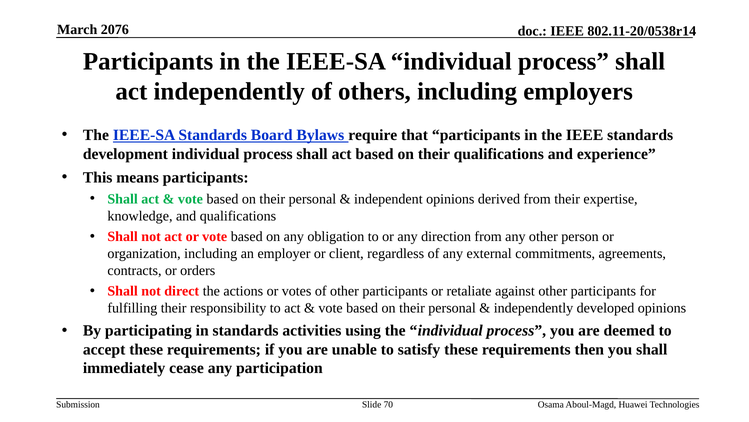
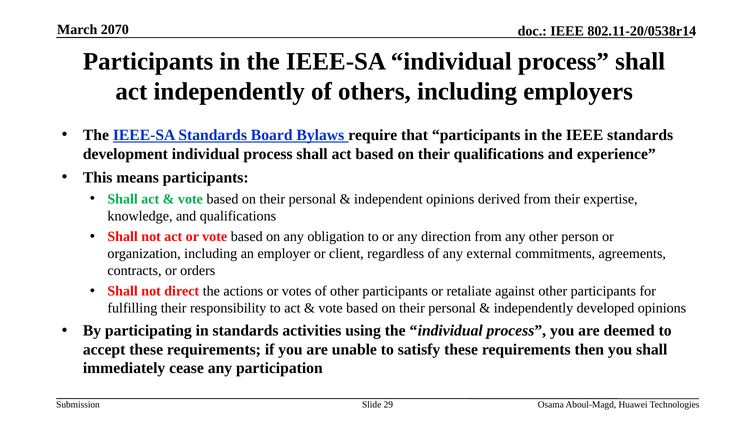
2076: 2076 -> 2070 (115, 30)
70: 70 -> 29 (388, 404)
